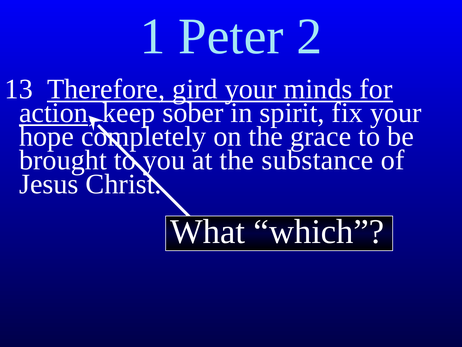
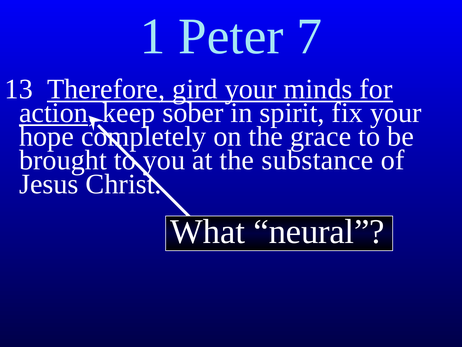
2: 2 -> 7 (309, 36)
which: which -> neural (319, 231)
